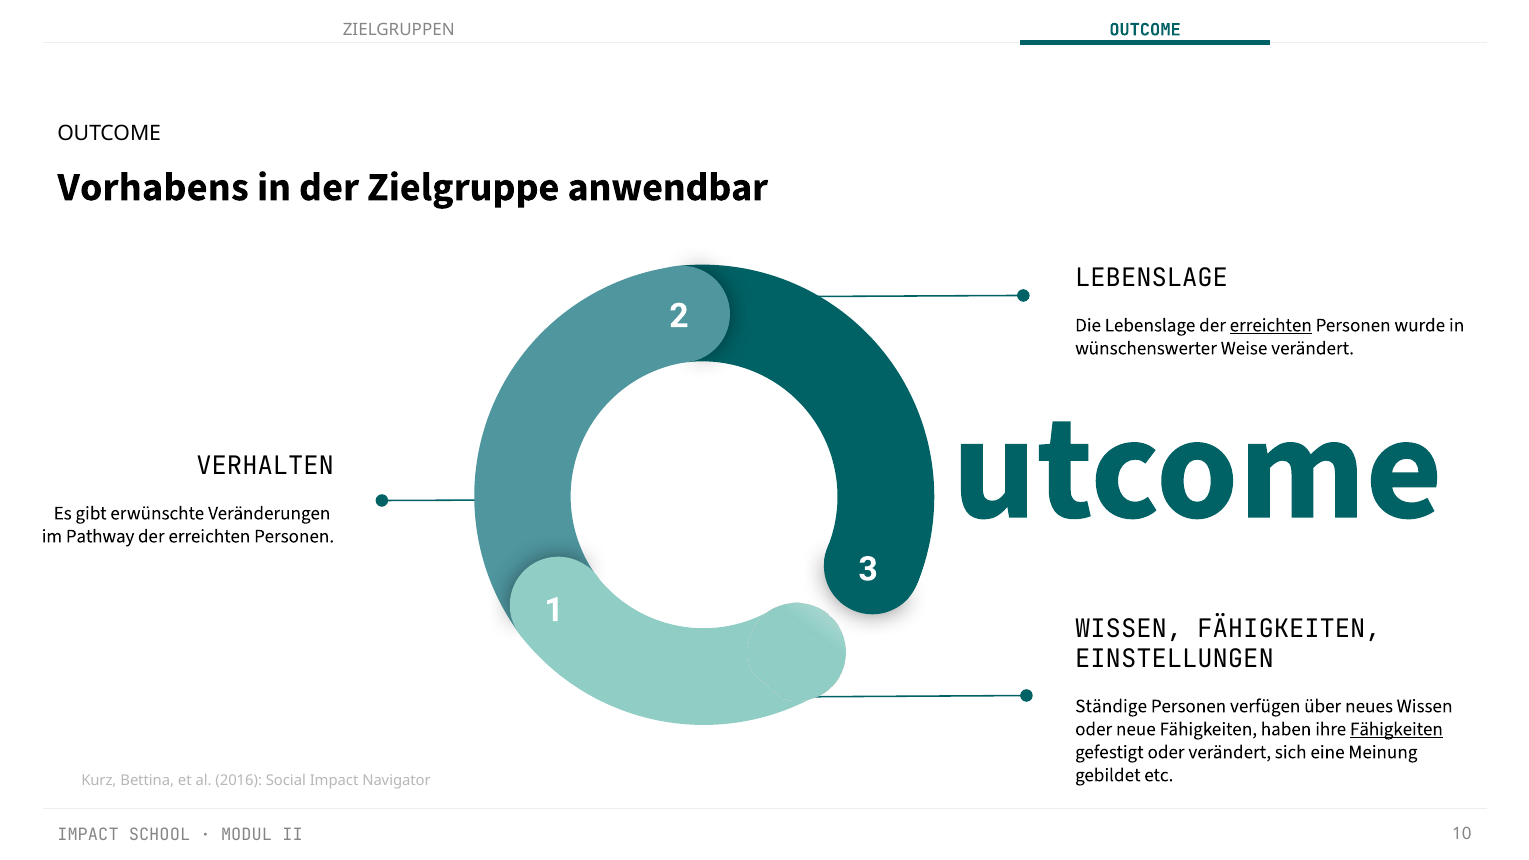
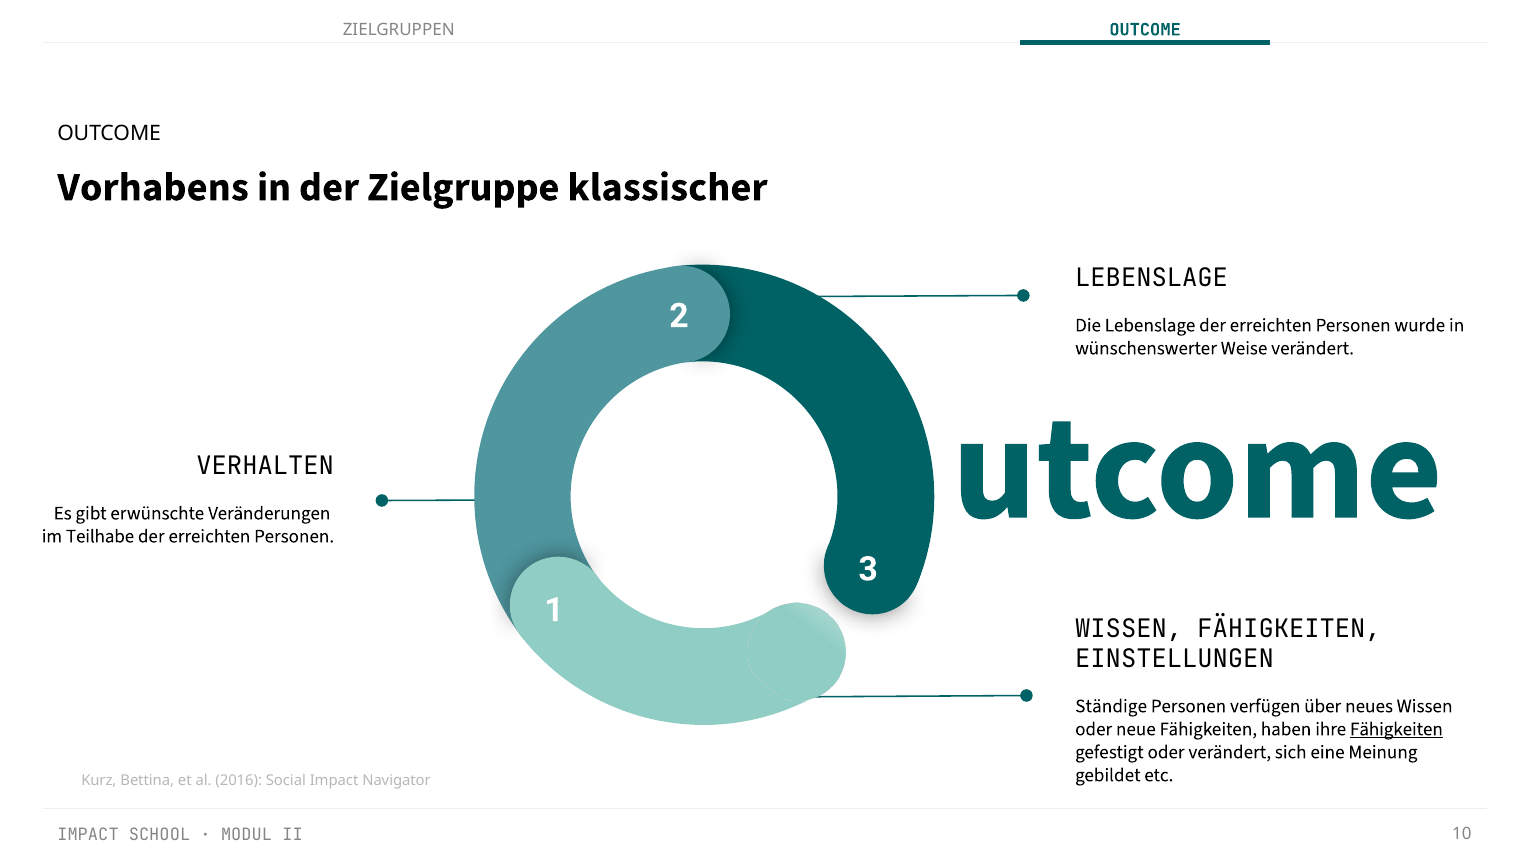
anwendbar: anwendbar -> klassischer (668, 187)
erreichten underline: present -> none (1271, 325)
Pathway: Pathway -> Teilhabe (100, 536)
